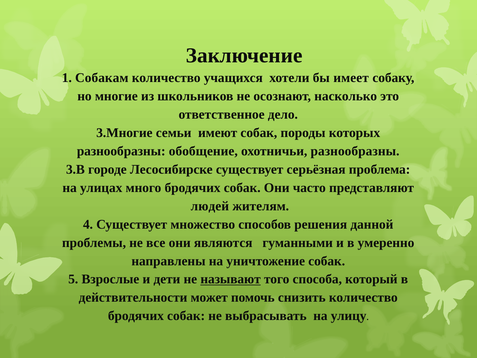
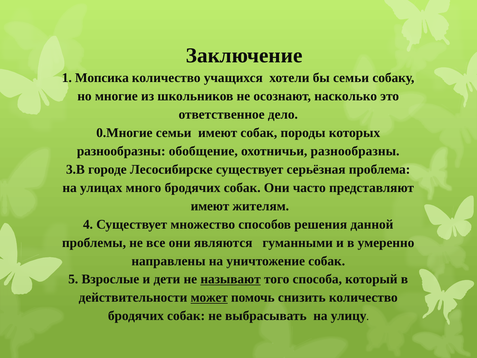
Собакам: Собакам -> Мопсика (102, 78)
бы имеет: имеет -> семьи (351, 78)
3.Многие: 3.Многие -> 0.Многие (124, 133)
людей: людей -> имеют (210, 206)
может underline: none -> present (209, 297)
